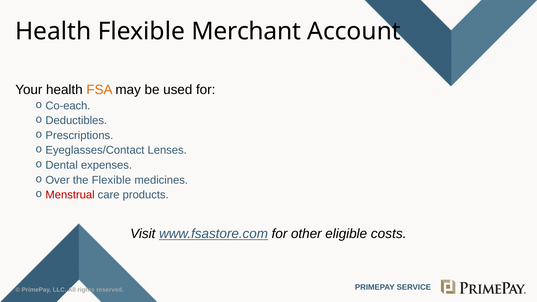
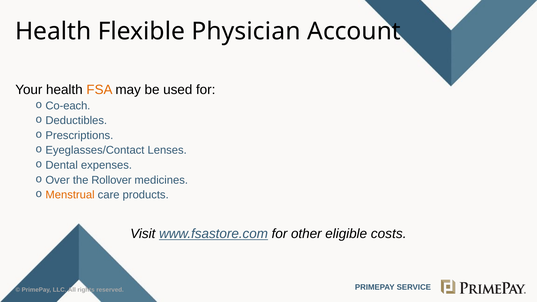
Merchant: Merchant -> Physician (246, 31)
the Flexible: Flexible -> Rollover (111, 180)
Menstrual colour: red -> orange (70, 195)
